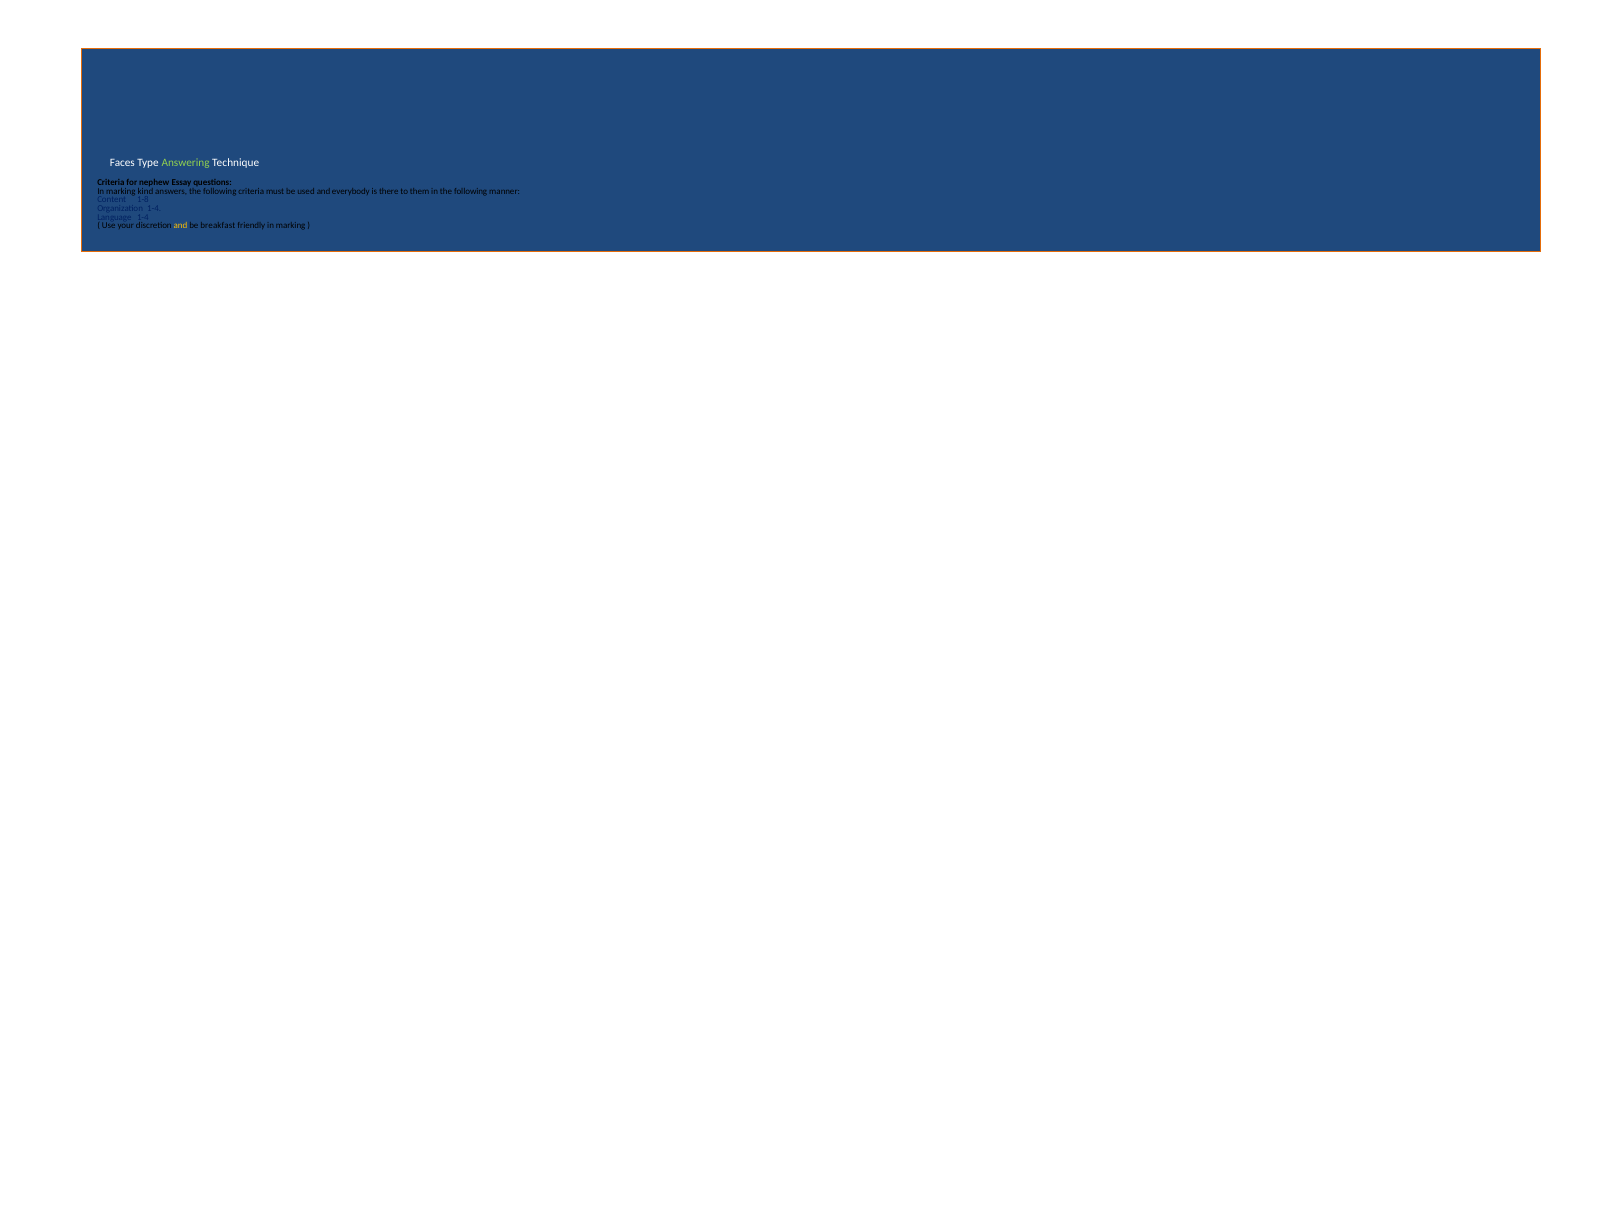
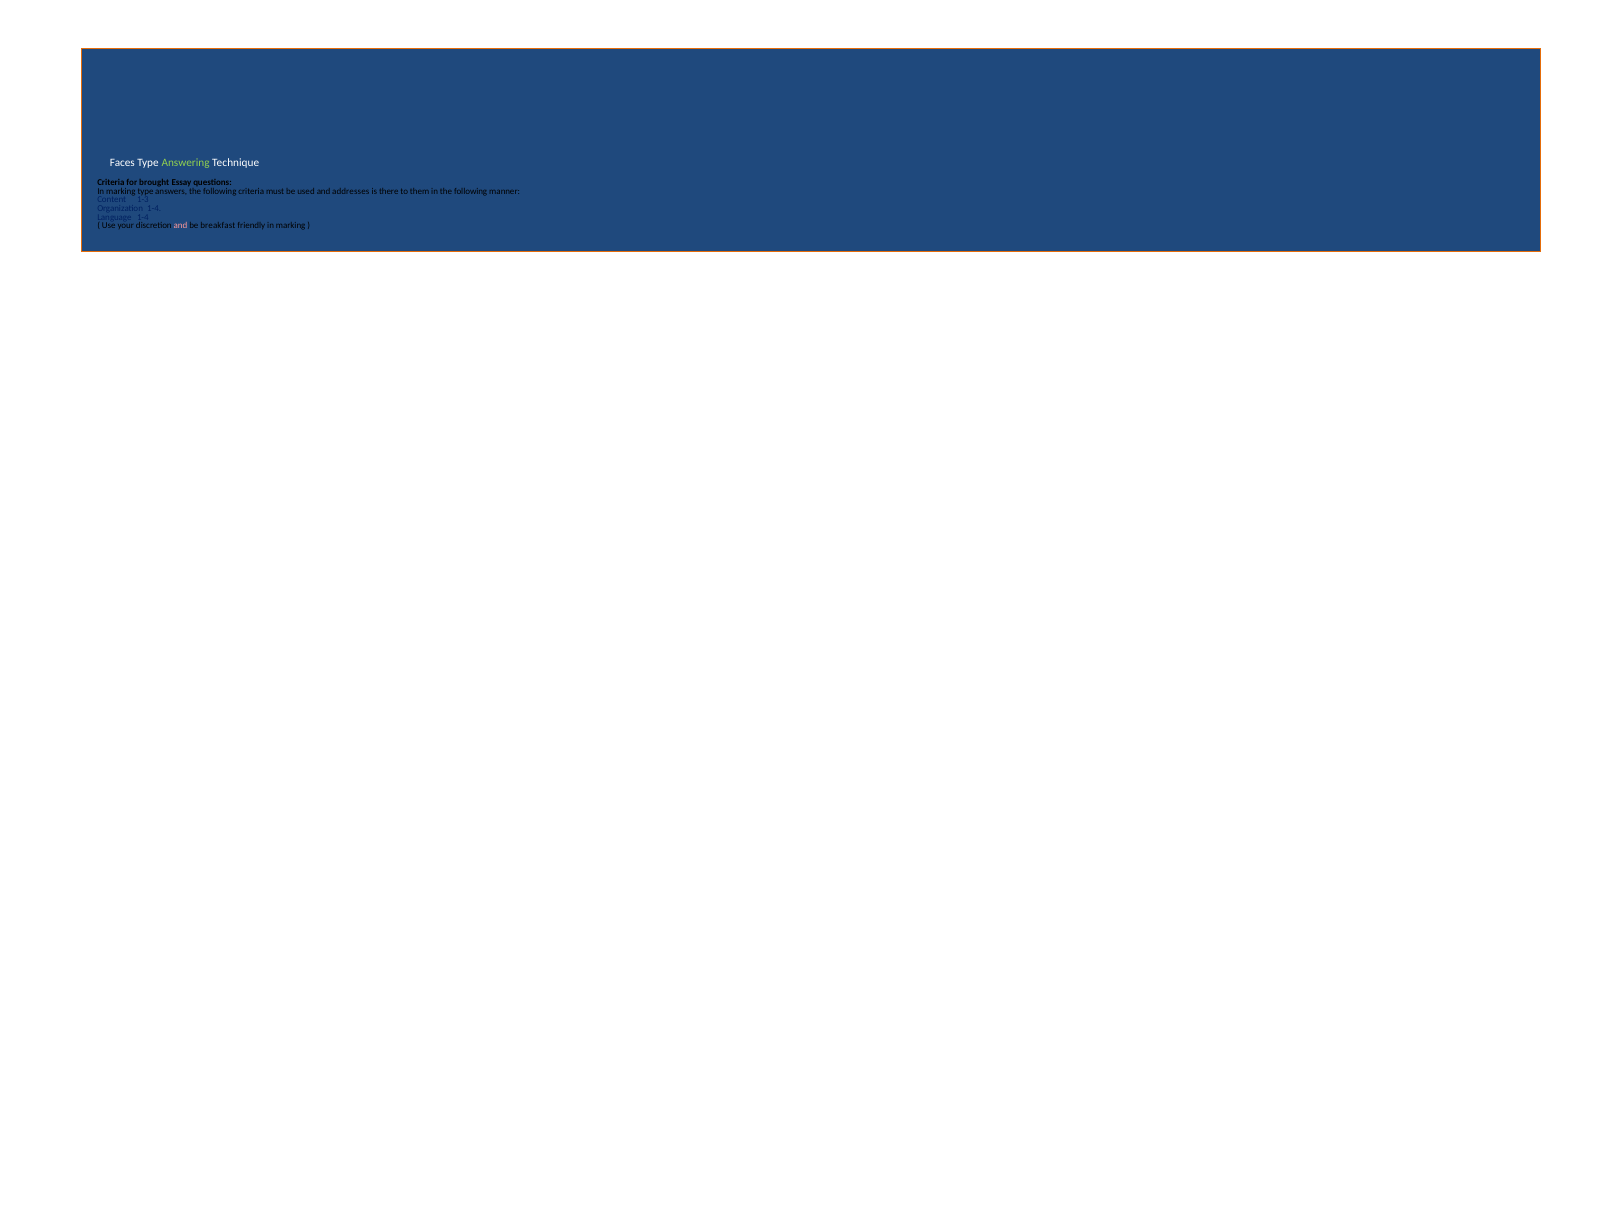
nephew: nephew -> brought (154, 182)
marking kind: kind -> type (146, 191)
everybody: everybody -> addresses (351, 191)
1-8: 1-8 -> 1-3 (143, 200)
and colour: yellow -> pink (181, 226)
